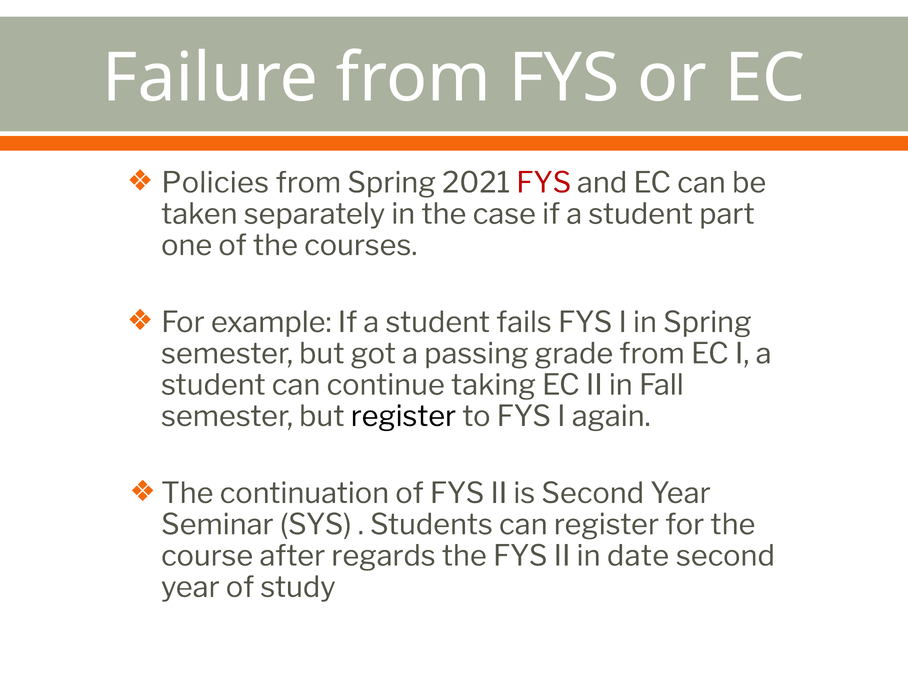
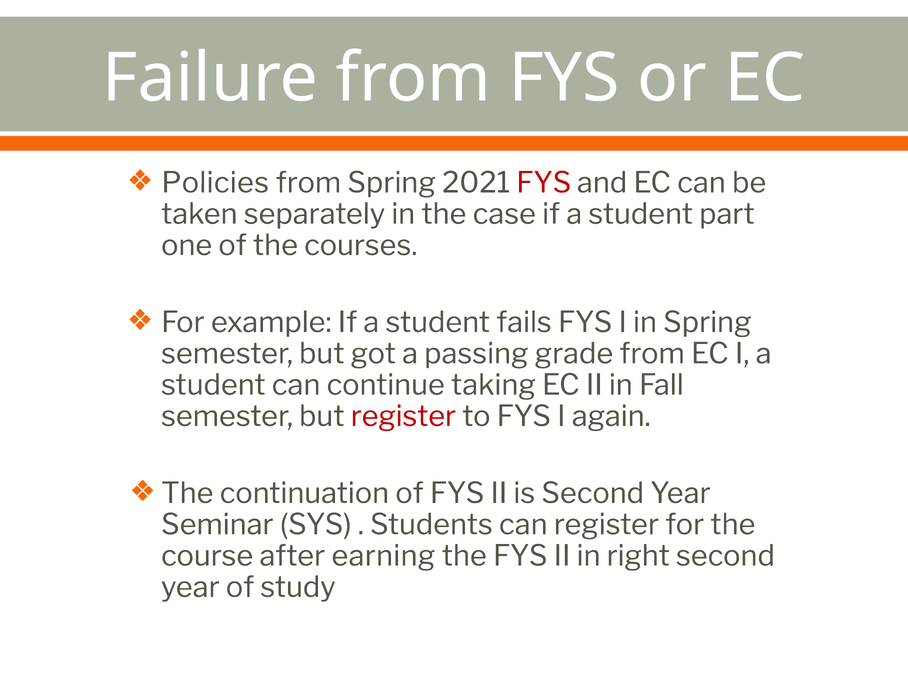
register colour: black -> red (403, 416)
regards: regards -> earning (383, 556)
date: date -> right (638, 556)
